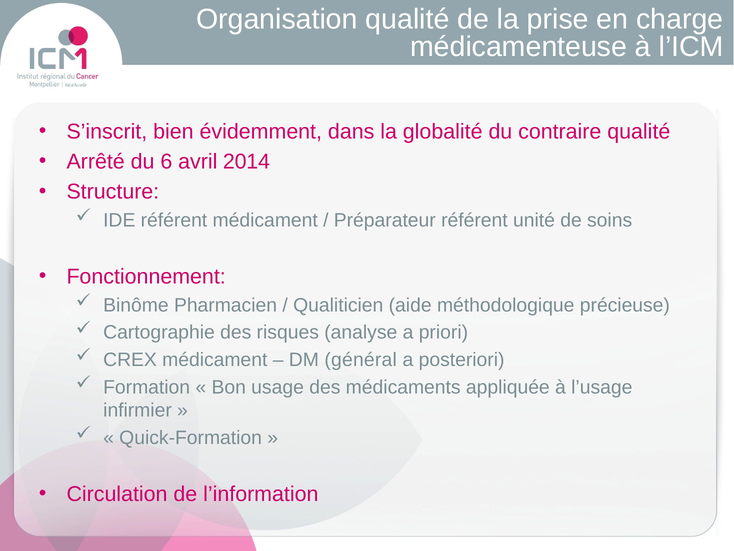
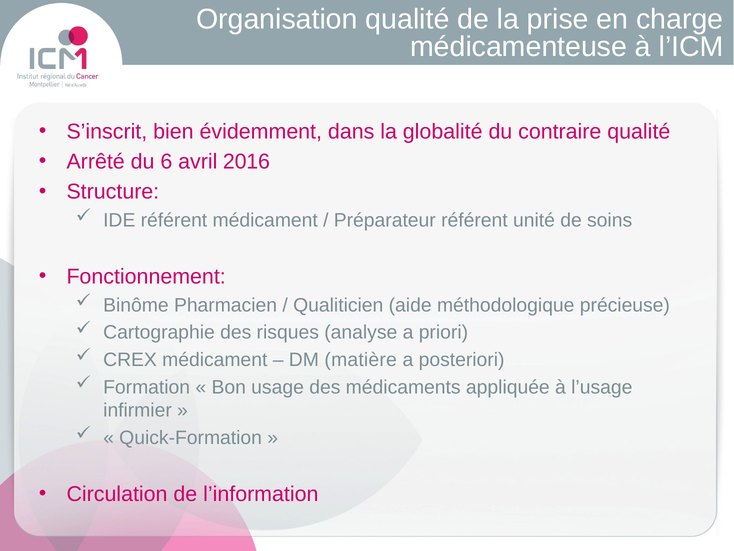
2014: 2014 -> 2016 (246, 162)
général: général -> matière (361, 359)
